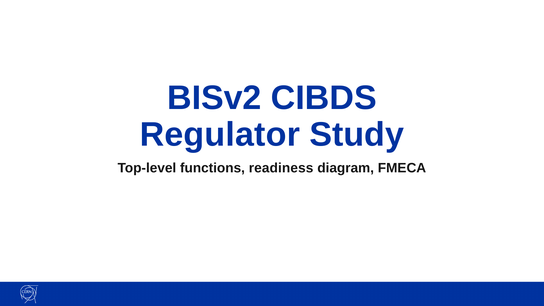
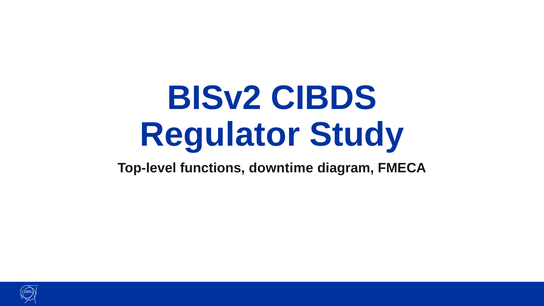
readiness: readiness -> downtime (281, 168)
